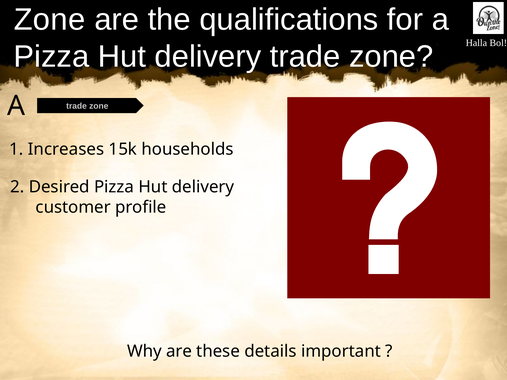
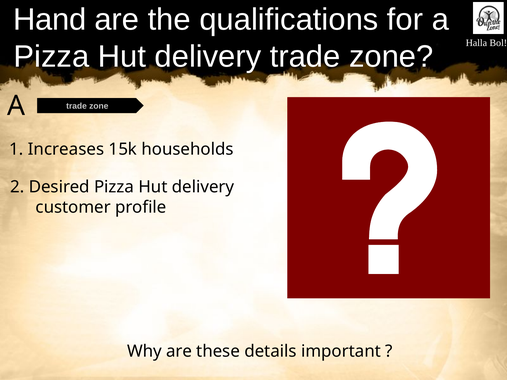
Zone: Zone -> Hand (50, 20)
